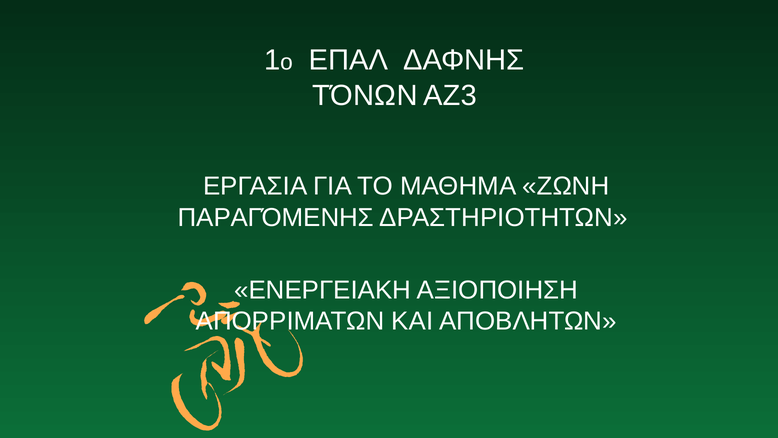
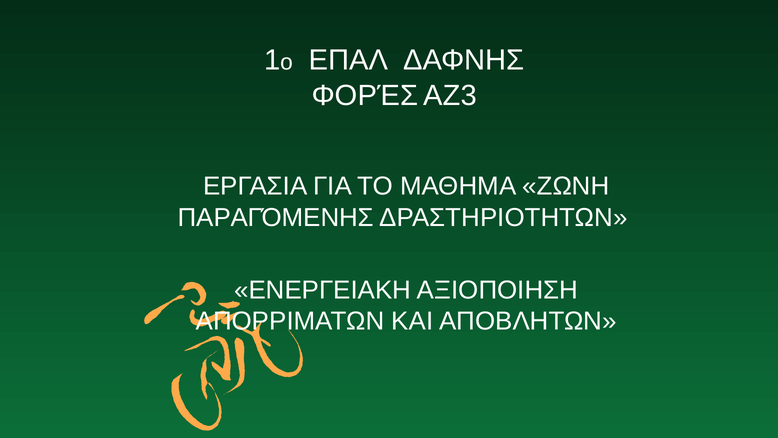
ΤΌΝΩΝ: ΤΌΝΩΝ -> ΦΟΡΈΣ (365, 95)
